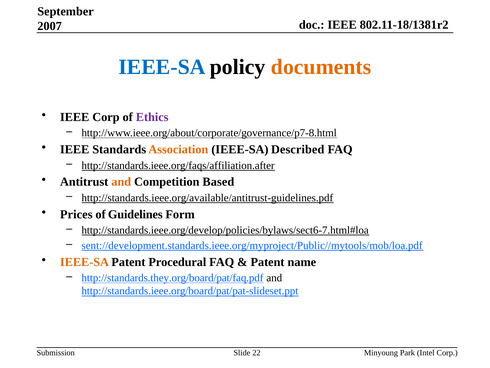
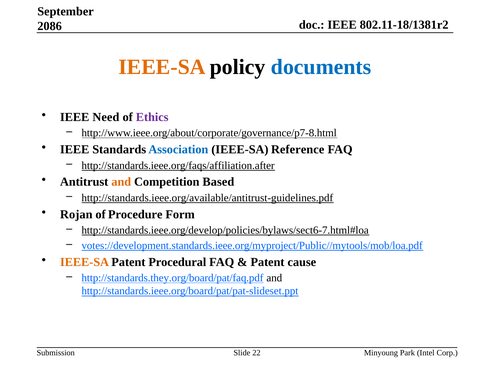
2007: 2007 -> 2086 (50, 26)
IEEE-SA colour: blue -> orange (162, 67)
documents colour: orange -> blue (321, 67)
IEEE Corp: Corp -> Need (106, 117)
Association colour: orange -> blue (178, 149)
Described: Described -> Reference (298, 149)
Prices: Prices -> Rojan (76, 214)
Guidelines: Guidelines -> Procedure (135, 214)
sent://development.standards.ieee.org/myproject/Public//mytools/mob/loa.pdf: sent://development.standards.ieee.org/myproject/Public//mytools/mob/loa.pdf -> votes://development.standards.ieee.org/myproject/Public//mytools/mob/loa.pdf (252, 245)
name: name -> cause (302, 262)
